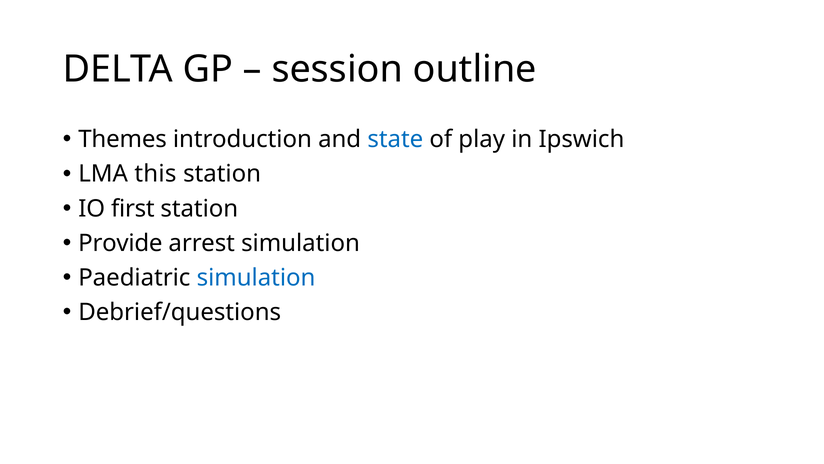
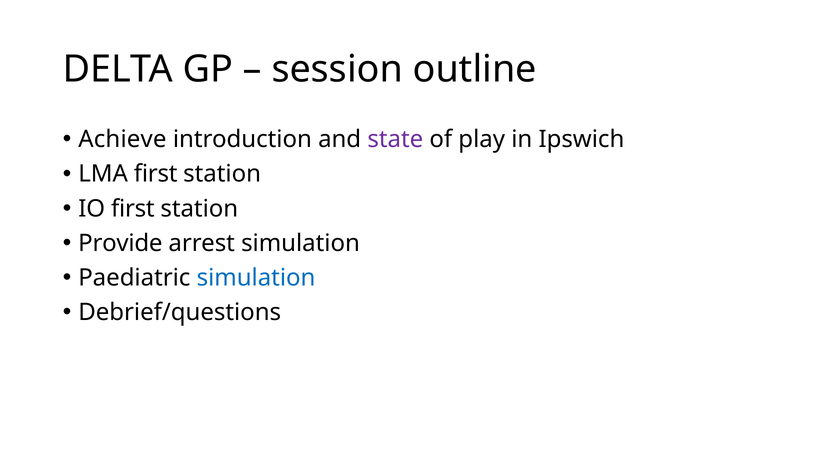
Themes: Themes -> Achieve (122, 139)
state colour: blue -> purple (395, 139)
LMA this: this -> first (156, 174)
